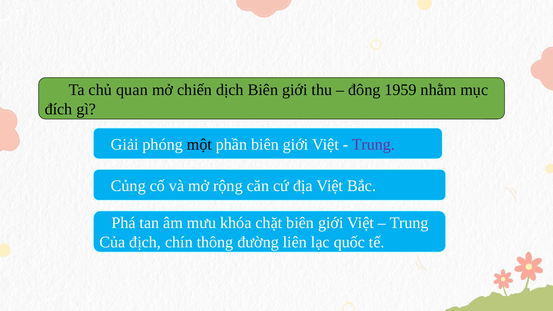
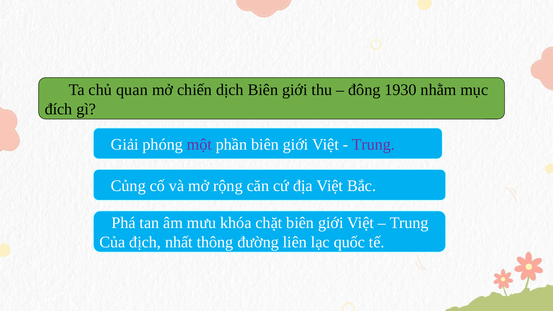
1959: 1959 -> 1930 (401, 90)
một colour: black -> purple (199, 145)
chín: chín -> nhất (179, 242)
